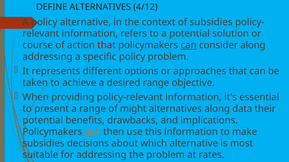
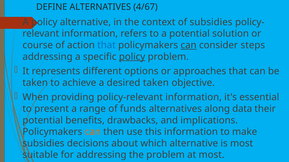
4/12: 4/12 -> 4/67 (145, 7)
that colour: red -> blue (107, 45)
consider along: along -> steps (253, 45)
policy underline: none -> present (132, 57)
desired range: range -> taken (156, 83)
might: might -> funds (133, 109)
at rates: rates -> most (212, 155)
